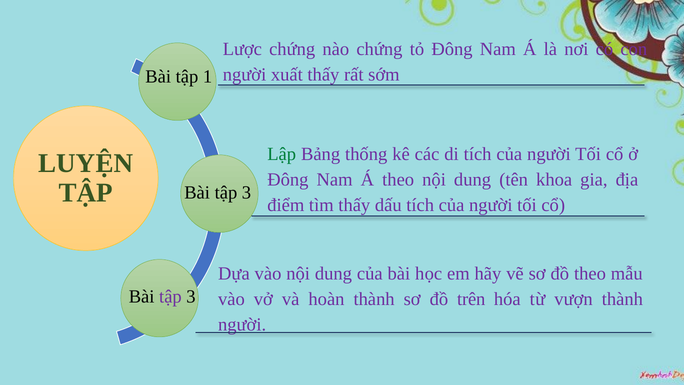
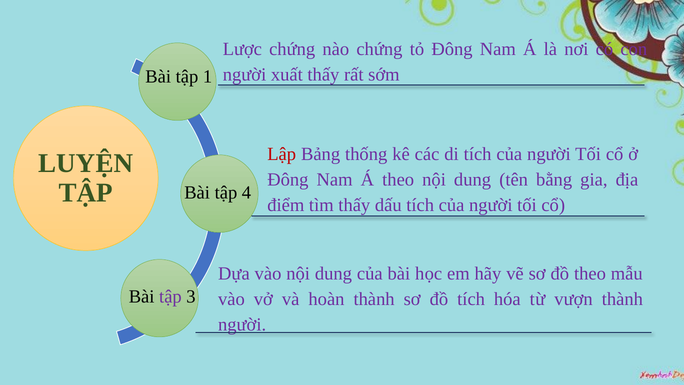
Lập colour: green -> red (282, 154)
khoa: khoa -> bằng (554, 179)
3: 3 -> 4 (247, 192)
đồ trên: trên -> tích (471, 299)
